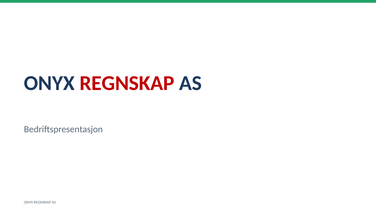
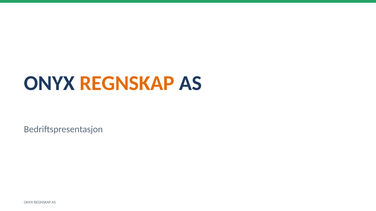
REGNSKAP colour: red -> orange (127, 83)
